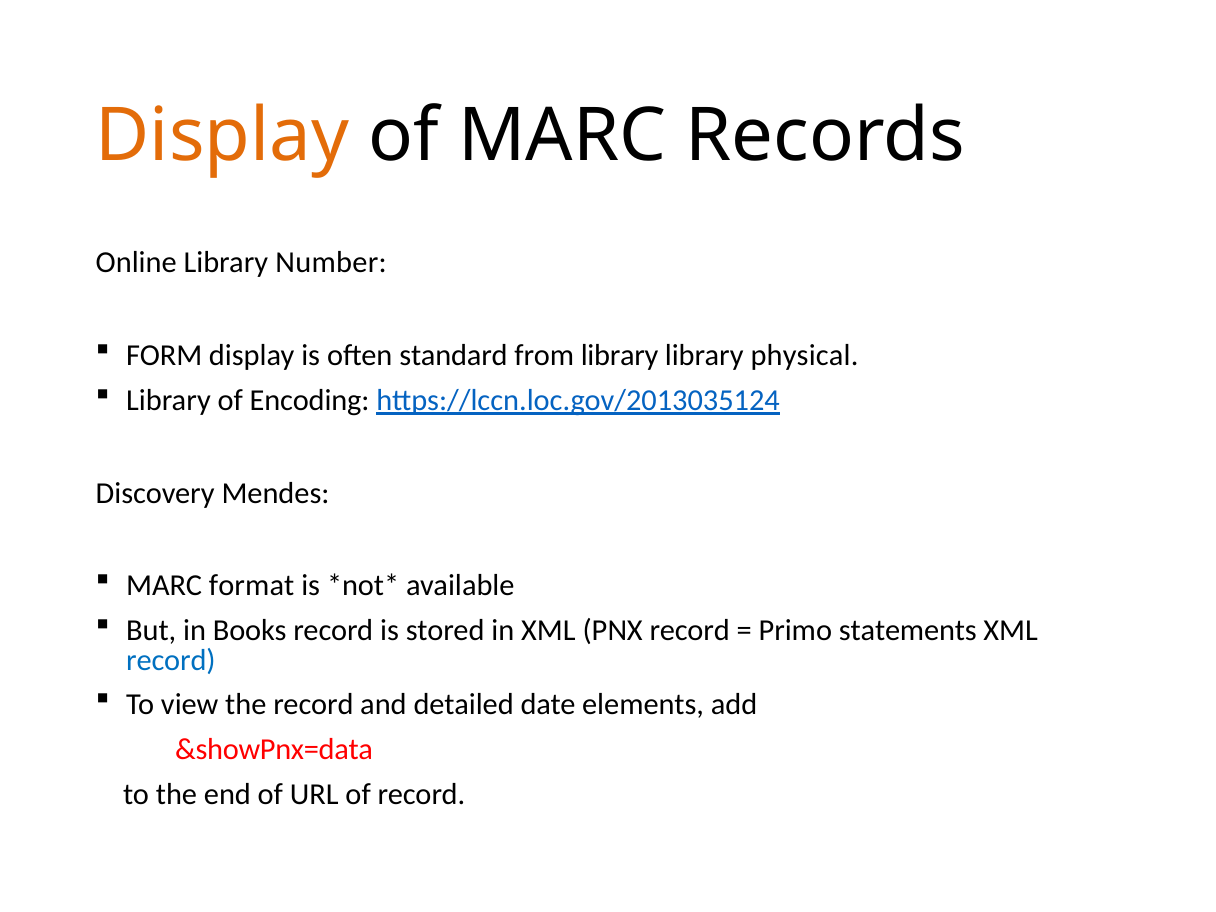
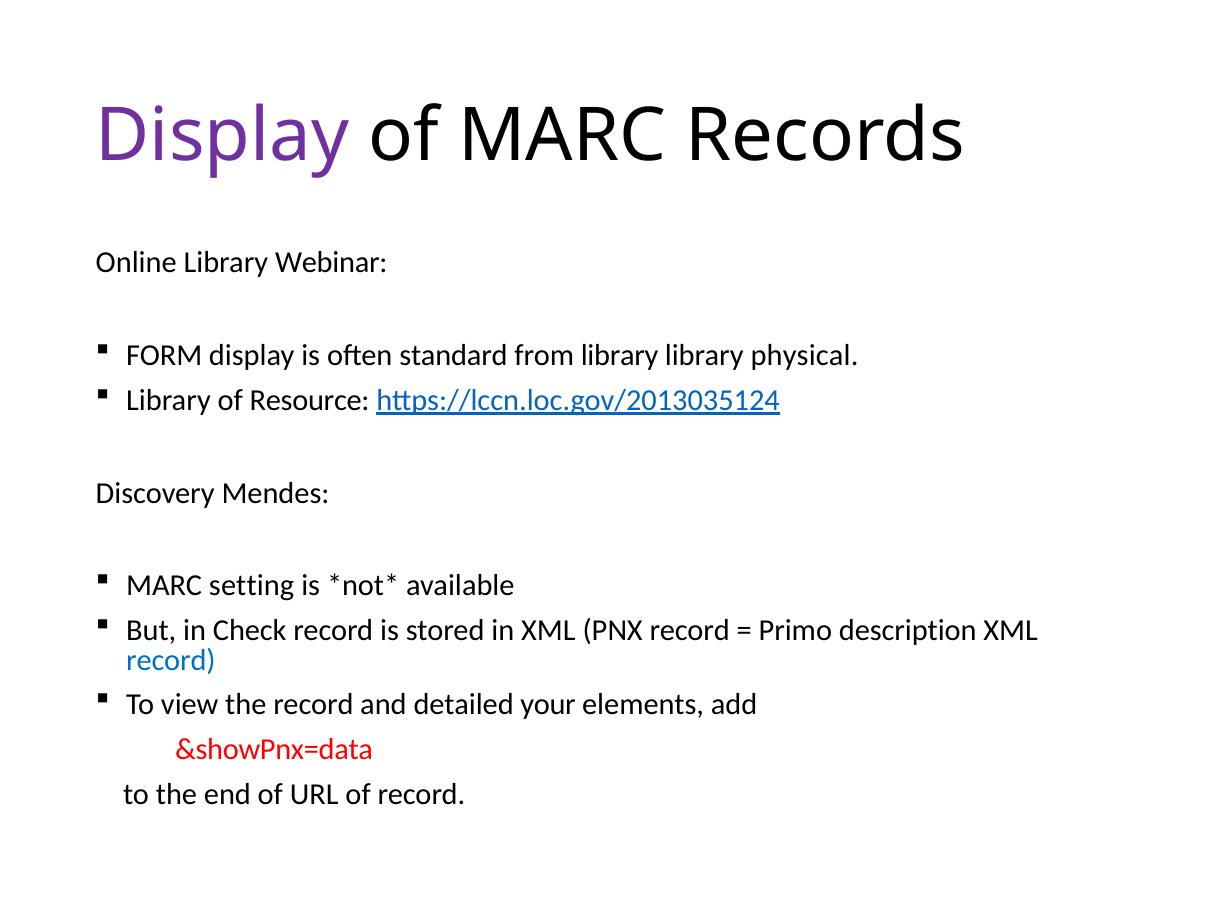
Display colour: orange -> purple (222, 136)
Number: Number -> Webinar (331, 262)
Encoding: Encoding -> Resource (310, 400)
format: format -> setting (252, 586)
Books: Books -> Check (250, 630)
statements: statements -> description (908, 630)
date: date -> your (548, 705)
